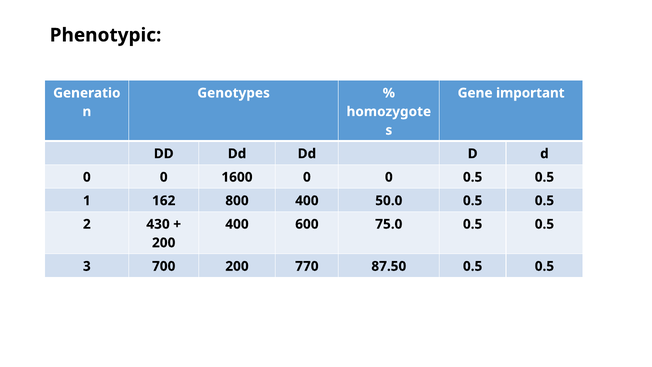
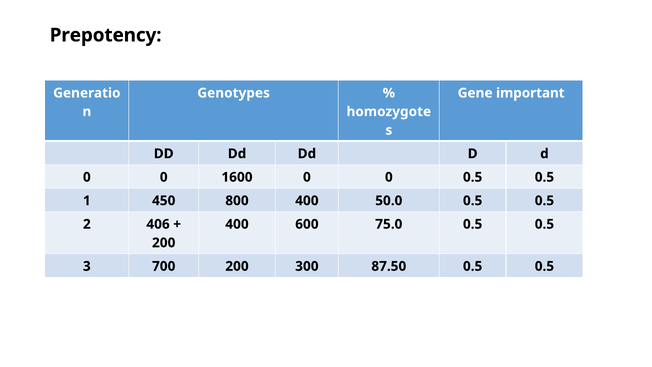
Phenotypic: Phenotypic -> Prepotency (106, 35)
162: 162 -> 450 (164, 201)
430: 430 -> 406 (158, 224)
770: 770 -> 300 (307, 266)
